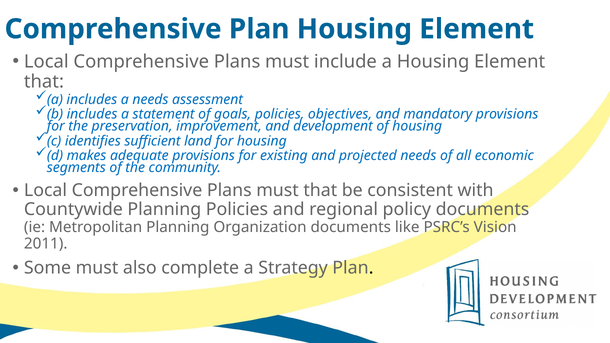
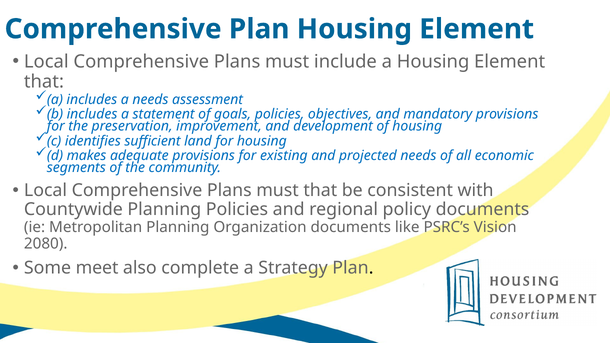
2011: 2011 -> 2080 (46, 244)
Some must: must -> meet (97, 268)
